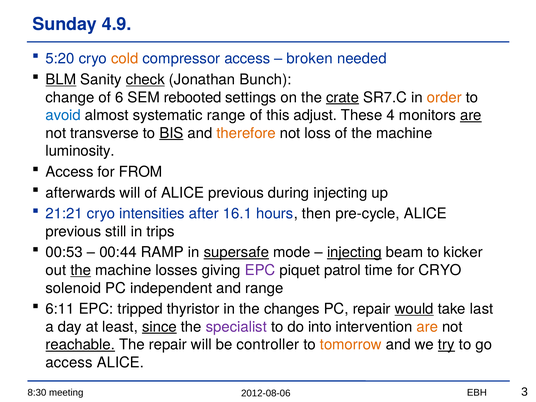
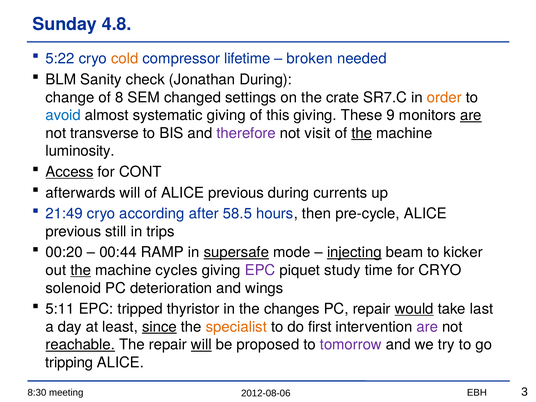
4.9: 4.9 -> 4.8 (117, 24)
5:20: 5:20 -> 5:22 (60, 59)
compressor access: access -> lifetime (247, 59)
BLM underline: present -> none (61, 80)
check underline: present -> none (145, 80)
Jonathan Bunch: Bunch -> During (266, 80)
6: 6 -> 8 (119, 97)
rebooted: rebooted -> changed (193, 97)
crate underline: present -> none (343, 97)
systematic range: range -> giving (226, 115)
this adjust: adjust -> giving (315, 115)
4: 4 -> 9 (391, 115)
BIS underline: present -> none (171, 133)
therefore colour: orange -> purple (246, 133)
loss: loss -> visit (318, 133)
the underline: none -> present (362, 133)
Access underline: none -> present (70, 172)
FROM: FROM -> CONT (140, 172)
during injecting: injecting -> currents (340, 193)
21:21: 21:21 -> 21:49 (64, 214)
intensities: intensities -> according (152, 214)
16.1: 16.1 -> 58.5 (237, 214)
00:53: 00:53 -> 00:20 (64, 252)
losses: losses -> cycles (177, 270)
patrol: patrol -> study (342, 270)
independent: independent -> deterioration (171, 288)
and range: range -> wings (264, 288)
6:11: 6:11 -> 5:11 (60, 309)
specialist colour: purple -> orange (236, 327)
into: into -> first (320, 327)
are colour: orange -> purple (427, 327)
will underline: none -> present (201, 345)
controller: controller -> proposed (268, 345)
tomorrow colour: orange -> purple (351, 345)
try underline: present -> none (446, 345)
access: access -> tripping (69, 363)
